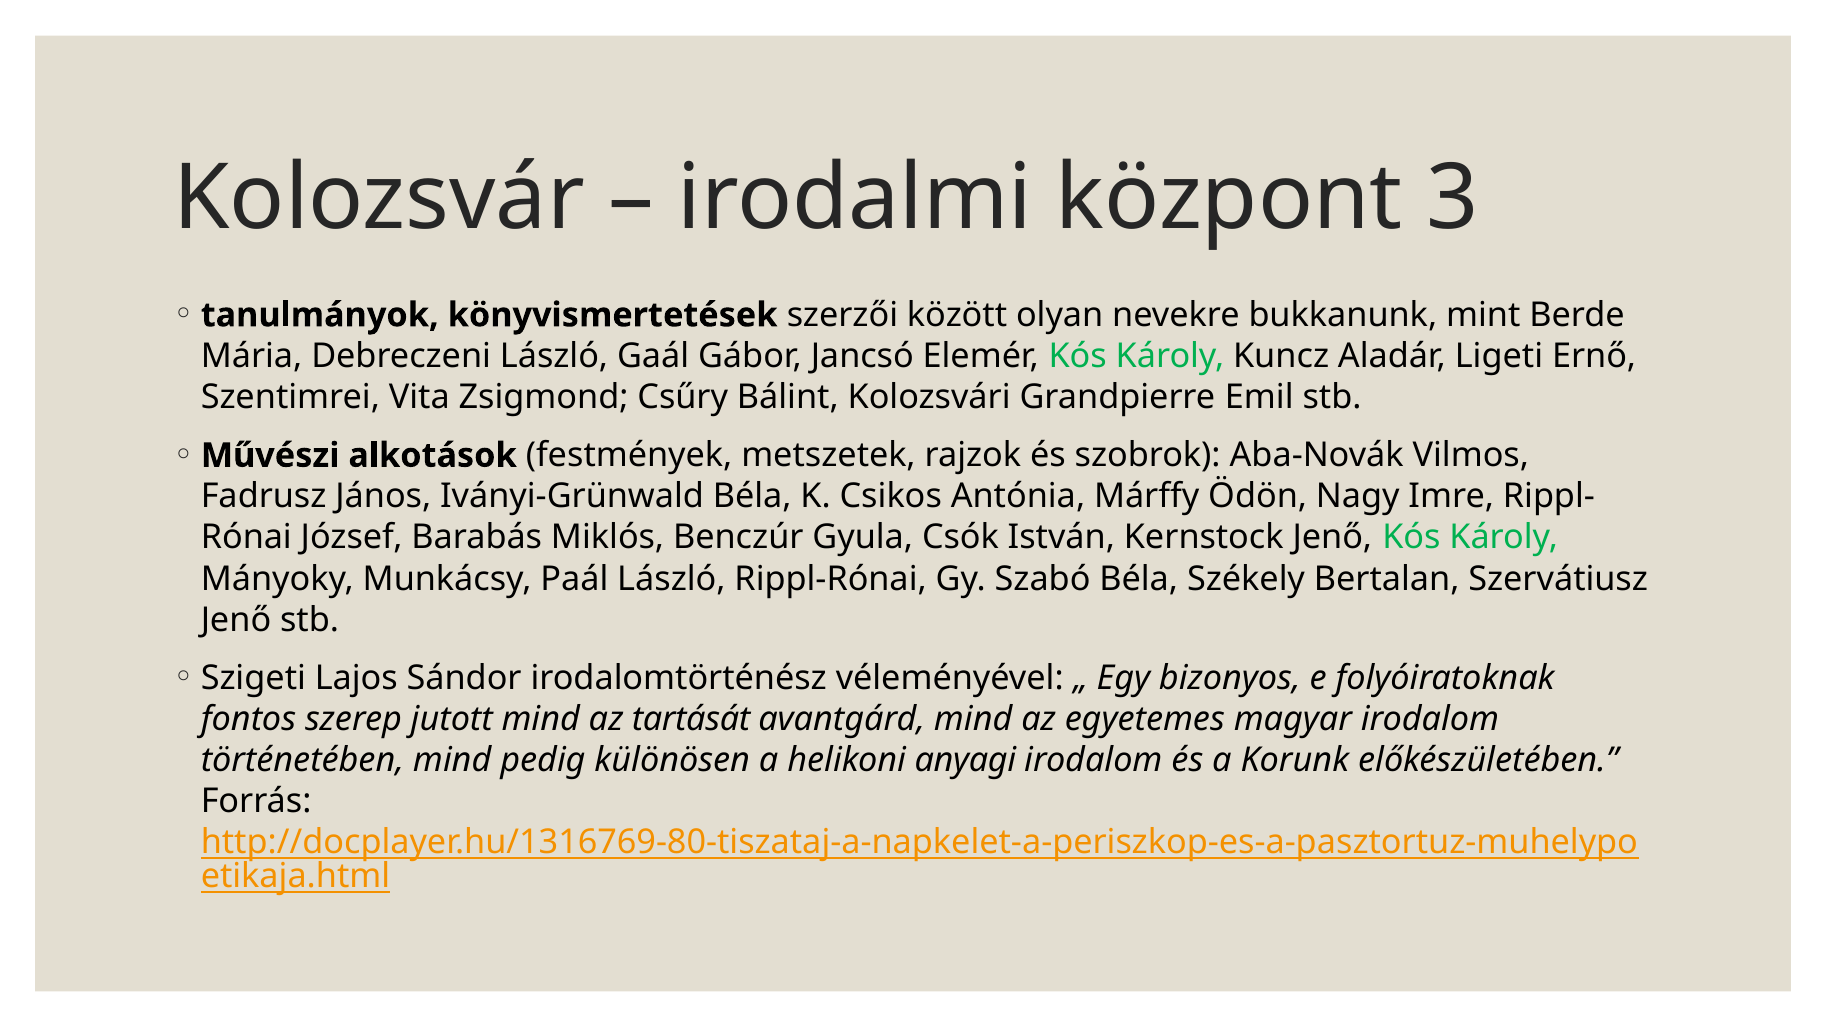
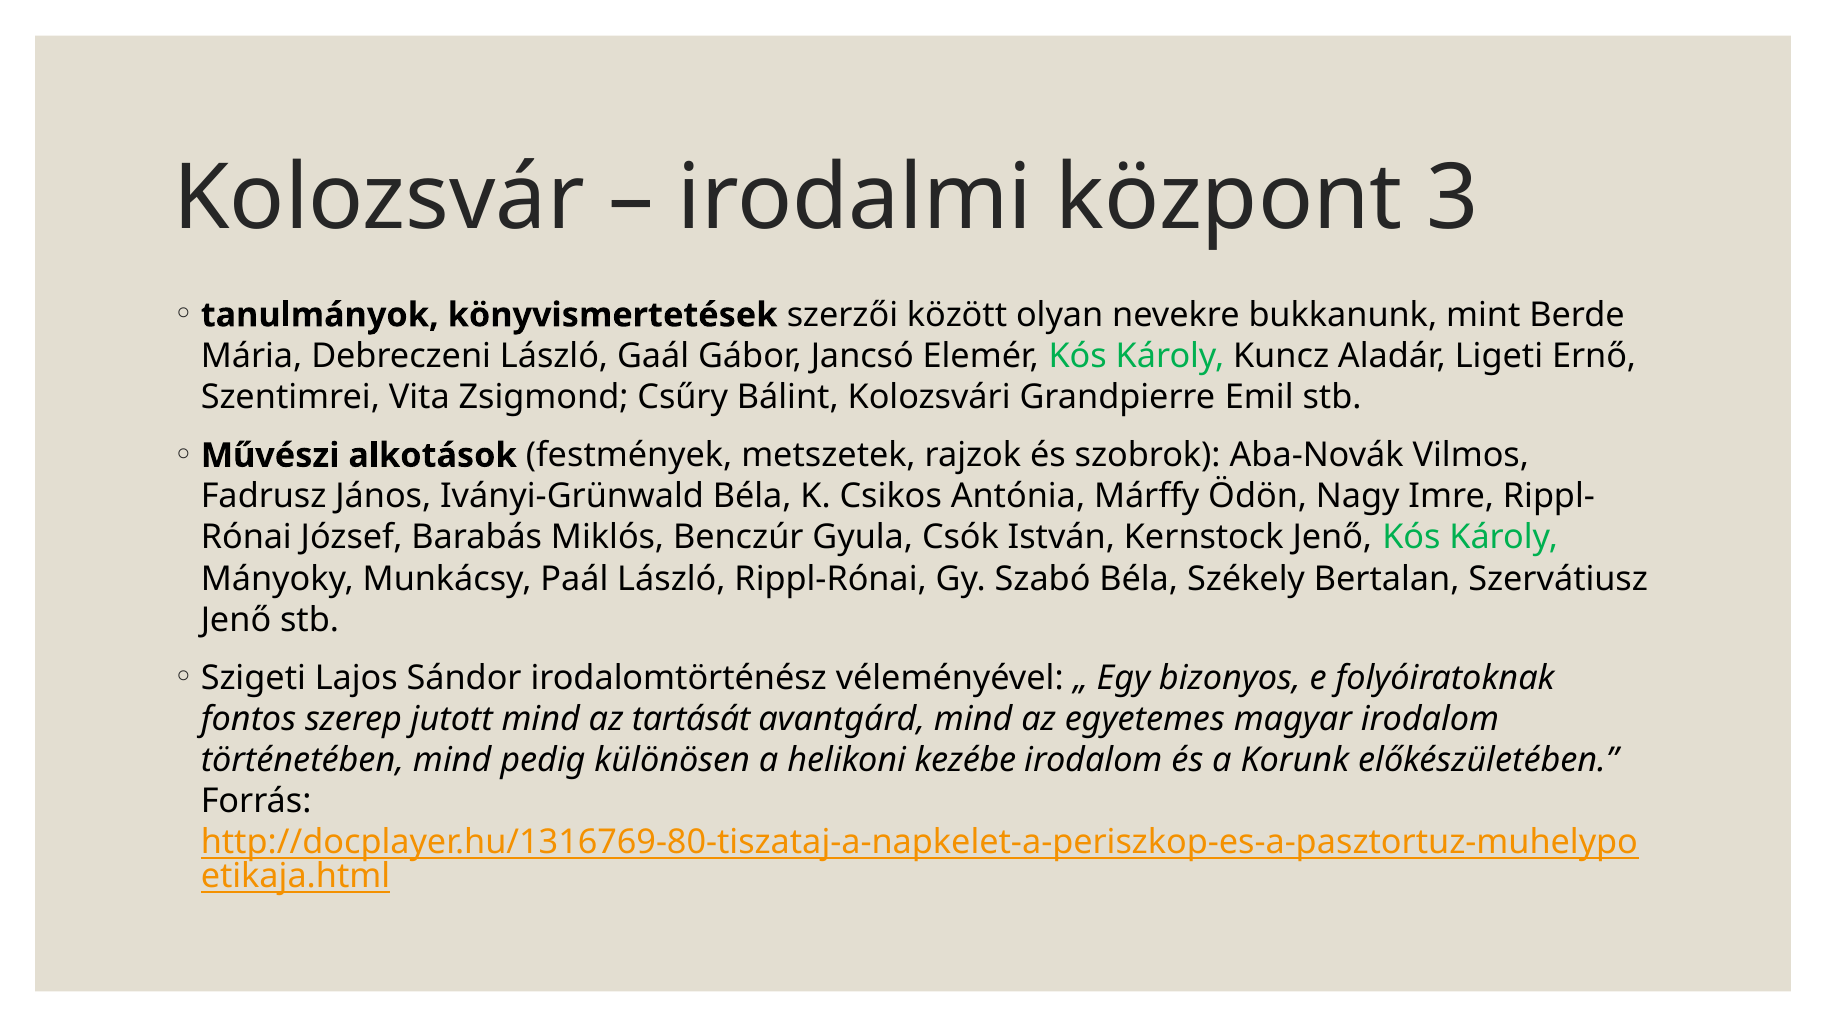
anyagi: anyagi -> kezébe (965, 760)
